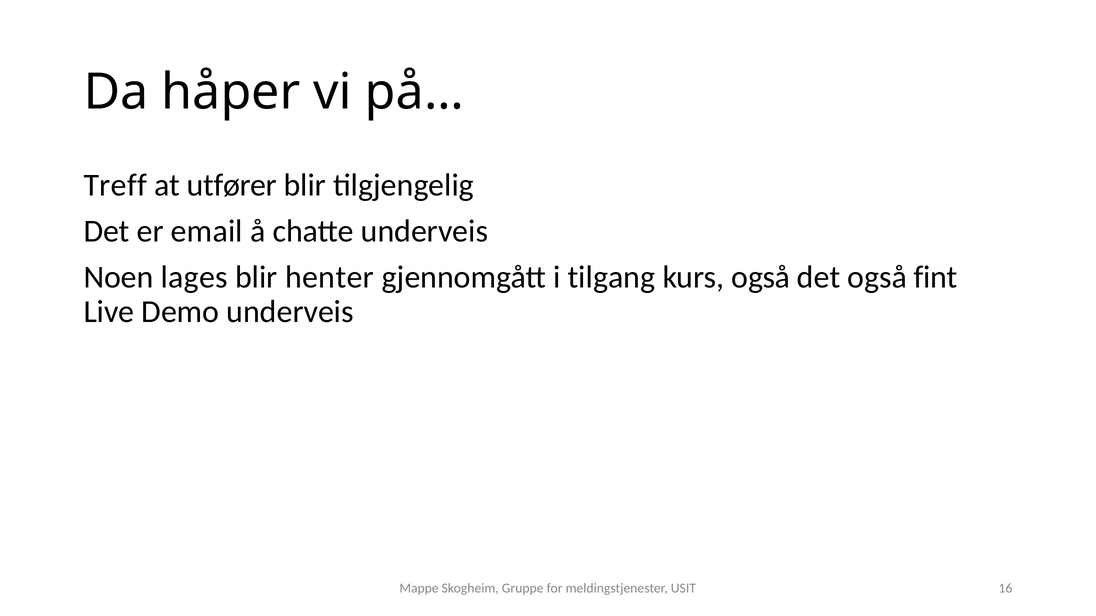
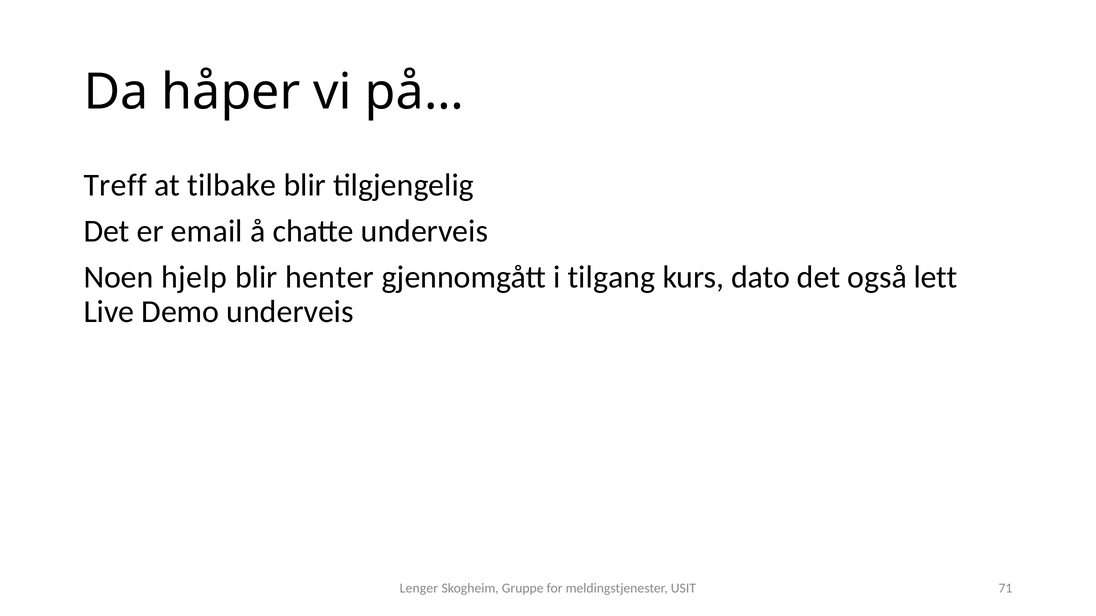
utfører: utfører -> tilbake (232, 185)
lages: lages -> hjelp (194, 277)
kurs også: også -> dato (761, 277)
fint: fint -> lett (936, 277)
Mappe: Mappe -> Lenger (419, 589)
16: 16 -> 71 (1005, 589)
